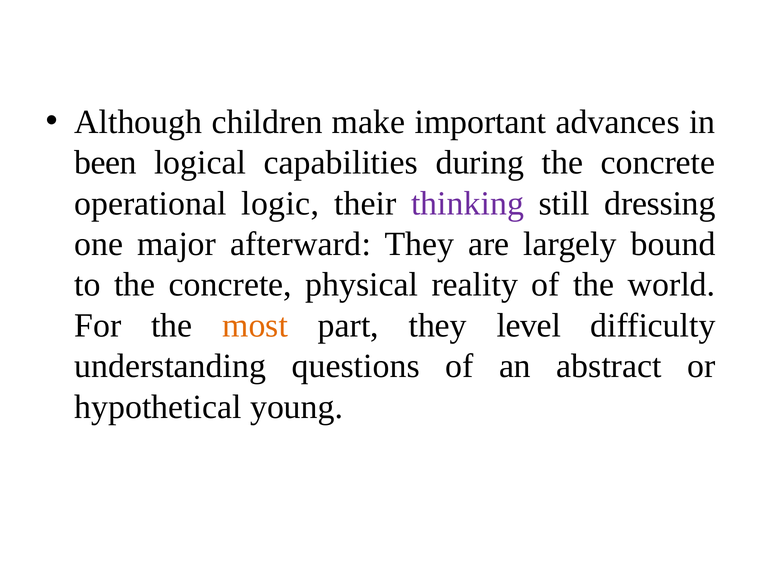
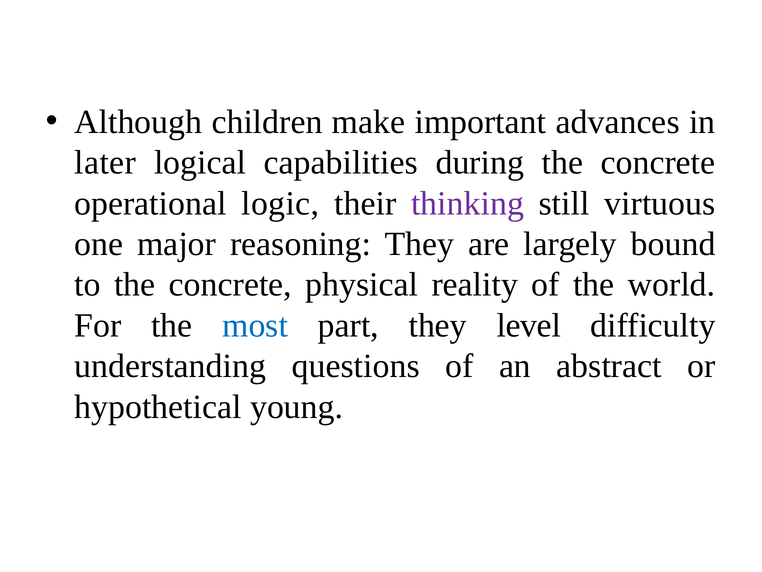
been: been -> later (105, 162)
dressing: dressing -> virtuous (660, 203)
afterward: afterward -> reasoning (301, 244)
most colour: orange -> blue (255, 325)
